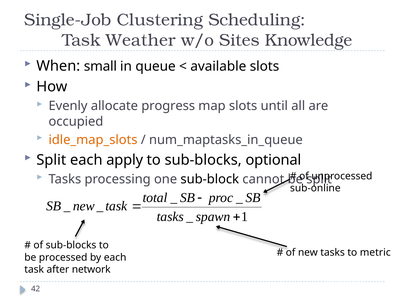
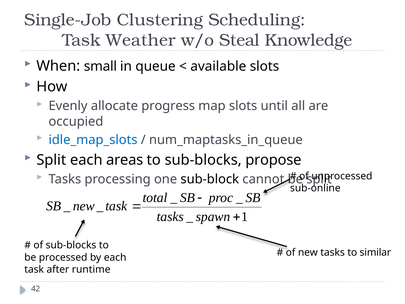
Sites: Sites -> Steal (239, 40)
idle_map_slots colour: orange -> blue (93, 140)
apply: apply -> areas (125, 160)
optional: optional -> propose (273, 160)
metric: metric -> similar (375, 252)
network: network -> runtime (91, 269)
